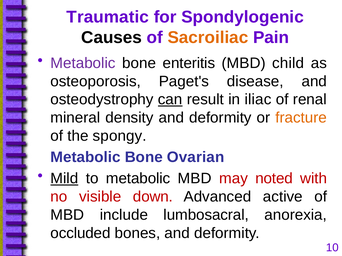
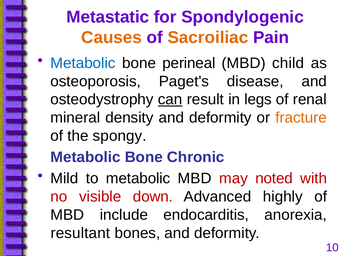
Traumatic: Traumatic -> Metastatic (108, 17)
Causes colour: black -> orange (112, 38)
Metabolic colour: purple -> blue (83, 63)
enteritis: enteritis -> perineal (189, 63)
iliac: iliac -> legs (258, 100)
Ovarian: Ovarian -> Chronic (196, 157)
Mild underline: present -> none (64, 179)
active: active -> highly (283, 197)
lumbosacral: lumbosacral -> endocarditis (206, 215)
occluded: occluded -> resultant (80, 233)
